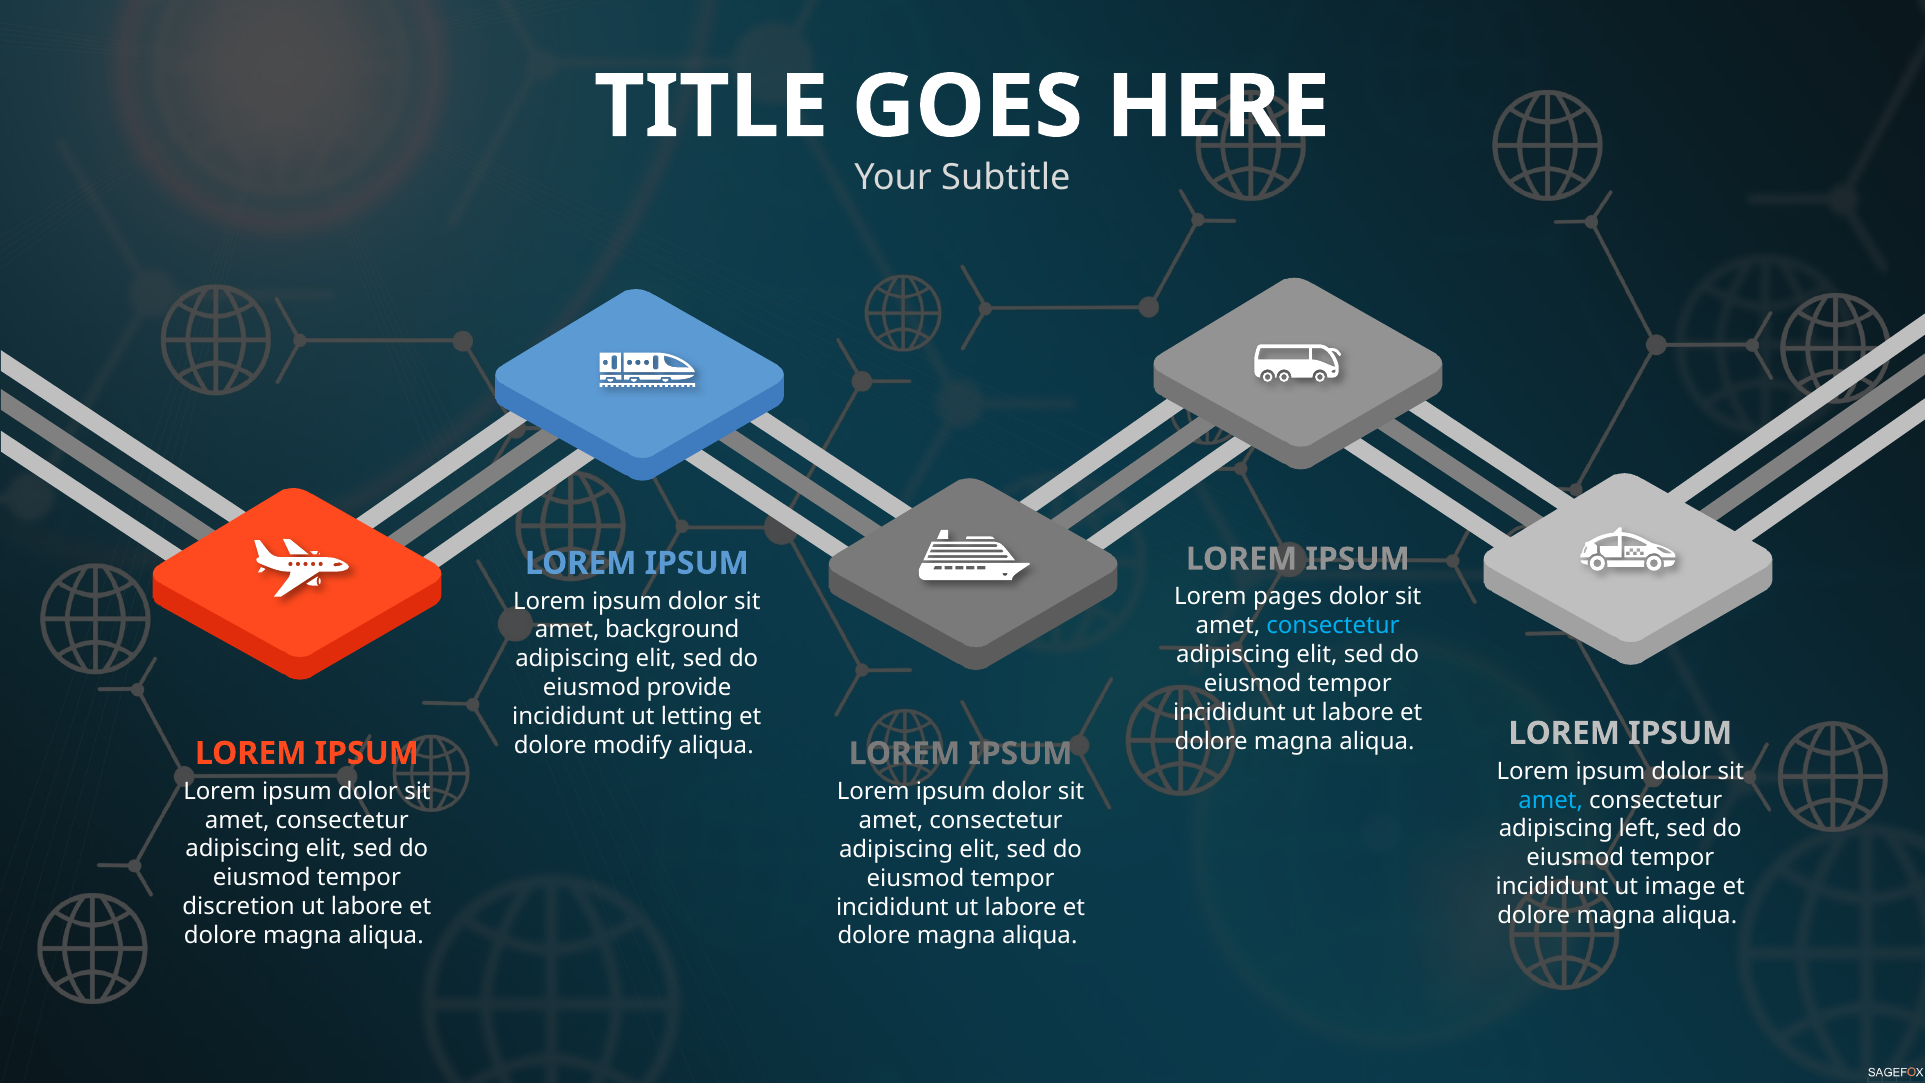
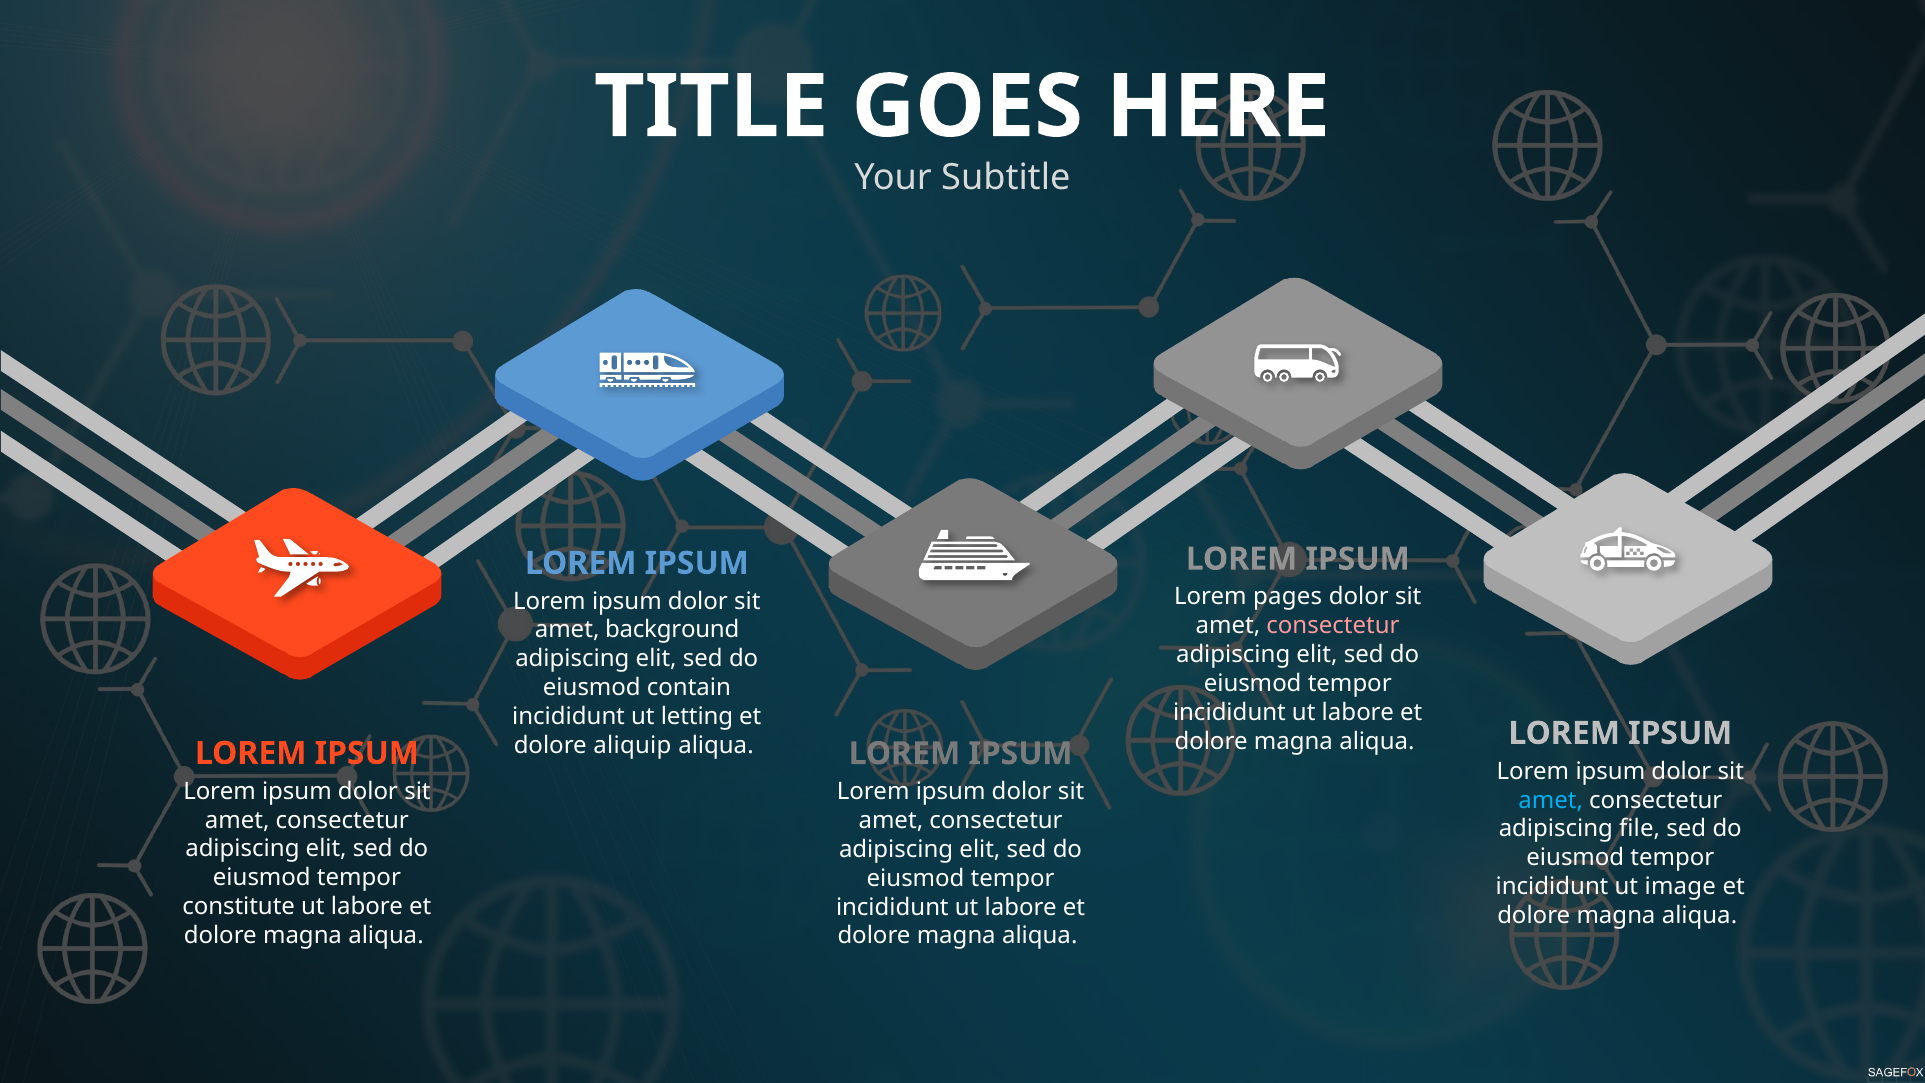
consectetur colour: light blue -> pink (1333, 626)
provide: provide -> contain (689, 688)
modify: modify -> aliquip (632, 745)
left: left -> file (1640, 829)
discretion: discretion -> constitute (239, 907)
